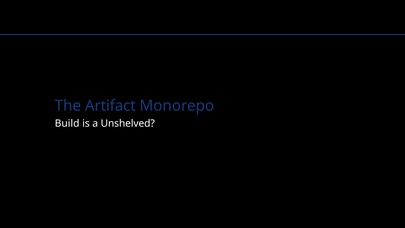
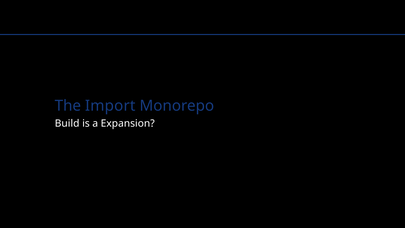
Artifact: Artifact -> Import (110, 106)
Unshelved: Unshelved -> Expansion (128, 124)
